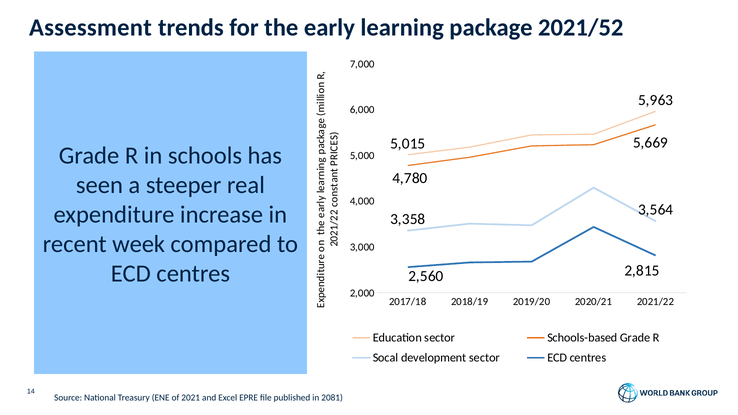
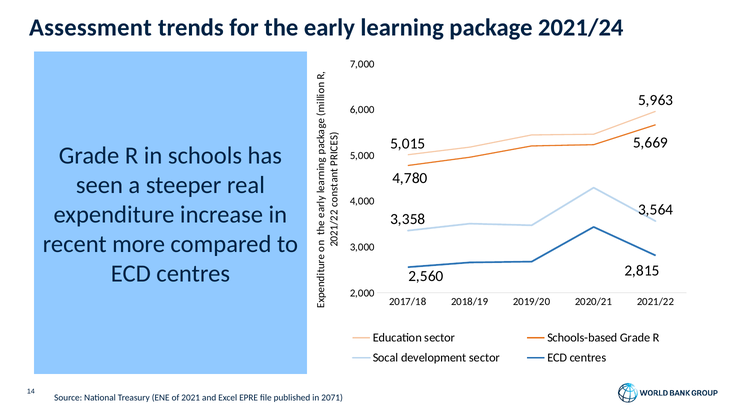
2021/52: 2021/52 -> 2021/24 (581, 28)
week: week -> more (139, 244)
2081: 2081 -> 2071 (332, 398)
